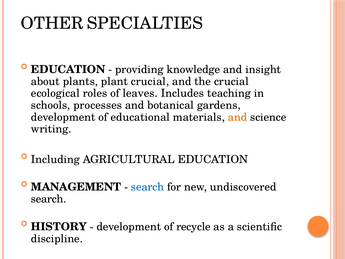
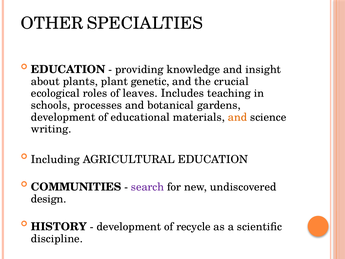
plant crucial: crucial -> genetic (150, 81)
MANAGEMENT: MANAGEMENT -> COMMUNITIES (76, 187)
search colour: blue -> purple (148, 187)
search: search -> design (49, 199)
